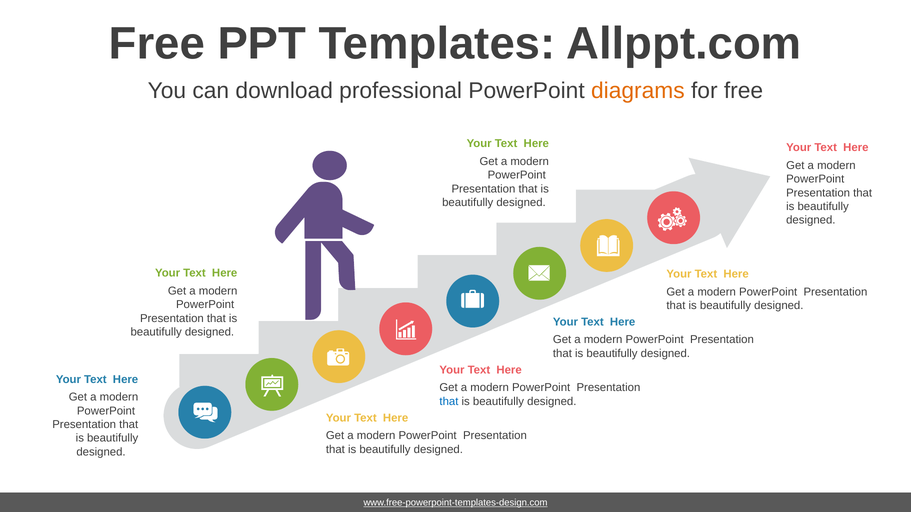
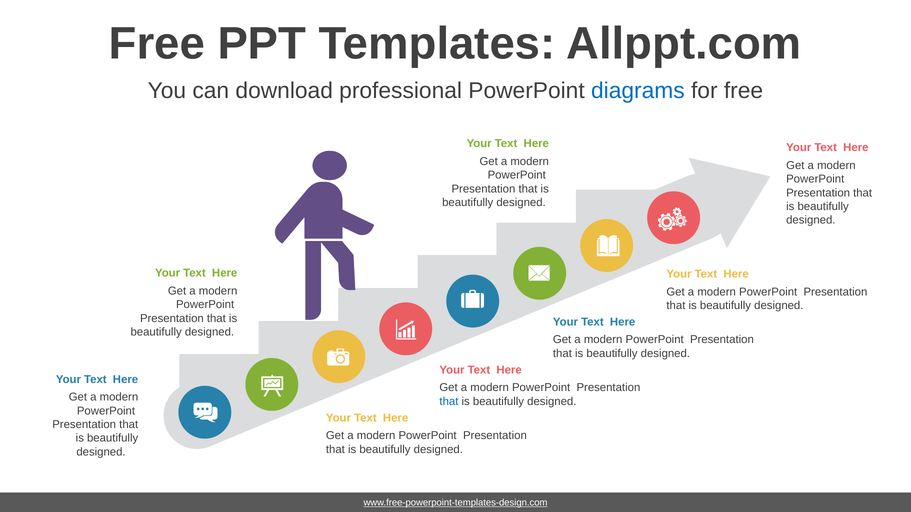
diagrams colour: orange -> blue (638, 91)
